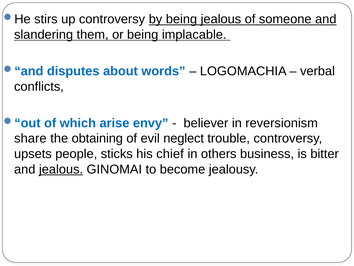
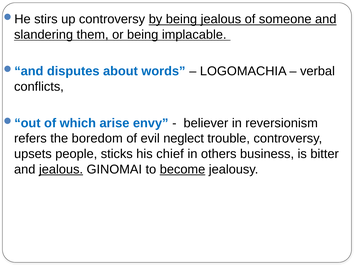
share: share -> refers (30, 138)
obtaining: obtaining -> boredom (97, 138)
become underline: none -> present (183, 169)
